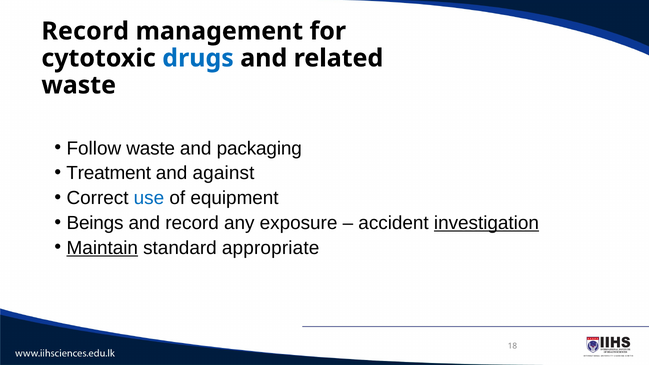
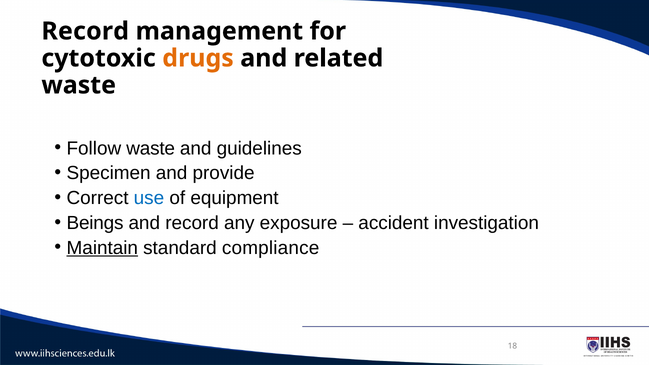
drugs colour: blue -> orange (198, 58)
packaging: packaging -> guidelines (259, 148)
Treatment: Treatment -> Specimen (109, 173)
against: against -> provide (224, 173)
investigation underline: present -> none (486, 223)
appropriate: appropriate -> compliance (271, 248)
